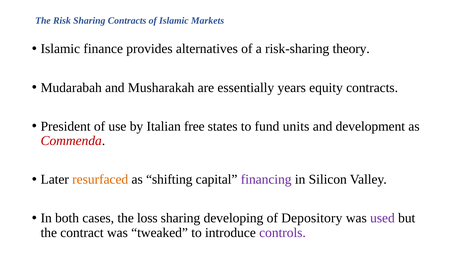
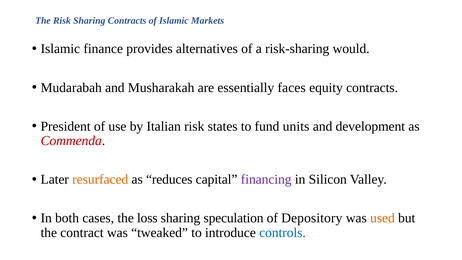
theory: theory -> would (351, 49)
years: years -> faces (292, 88)
Italian free: free -> risk (194, 126)
shifting: shifting -> reduces (169, 179)
developing: developing -> speculation (234, 218)
used colour: purple -> orange (382, 218)
controls colour: purple -> blue (283, 233)
